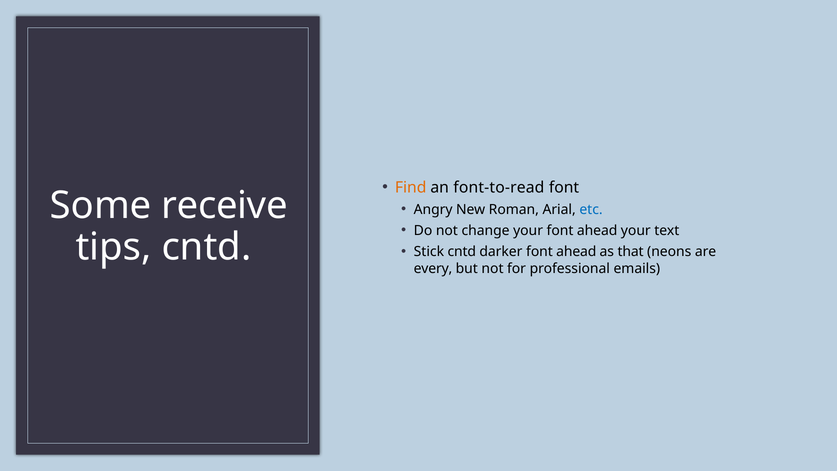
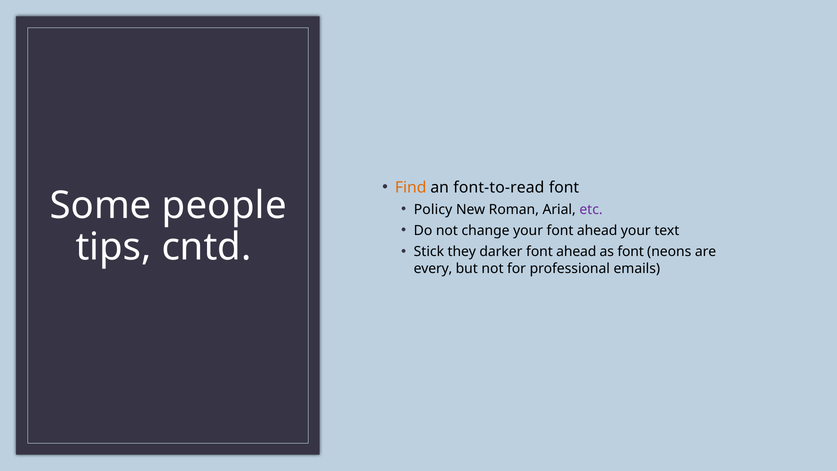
receive: receive -> people (224, 205)
Angry: Angry -> Policy (433, 209)
etc colour: blue -> purple (591, 209)
Stick cntd: cntd -> they (462, 252)
as that: that -> font (631, 252)
